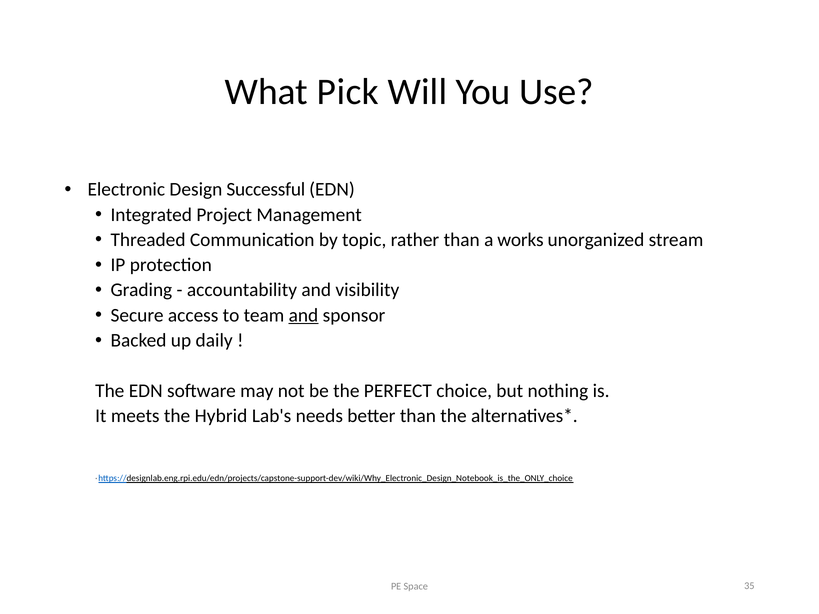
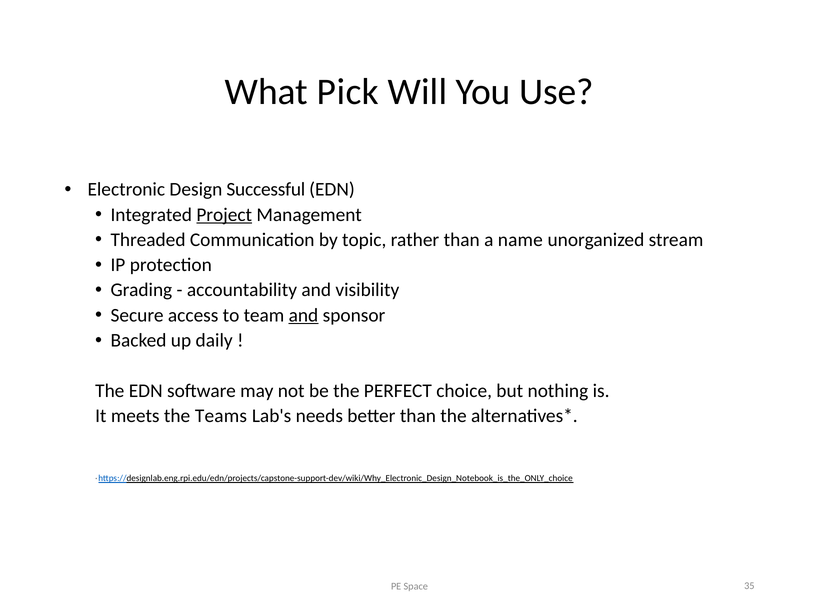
Project underline: none -> present (224, 215)
works: works -> name (520, 240)
Hybrid: Hybrid -> Teams (221, 416)
